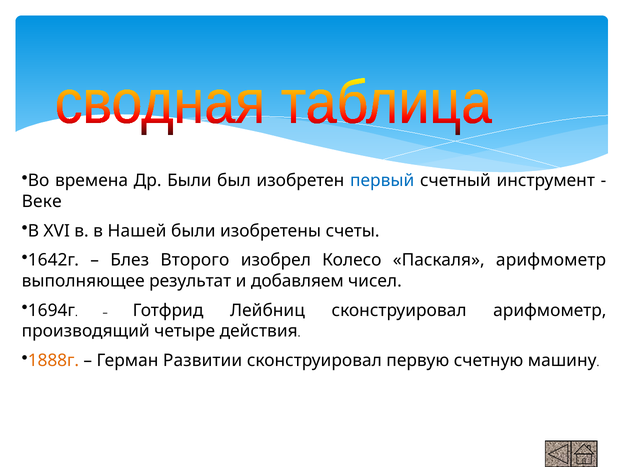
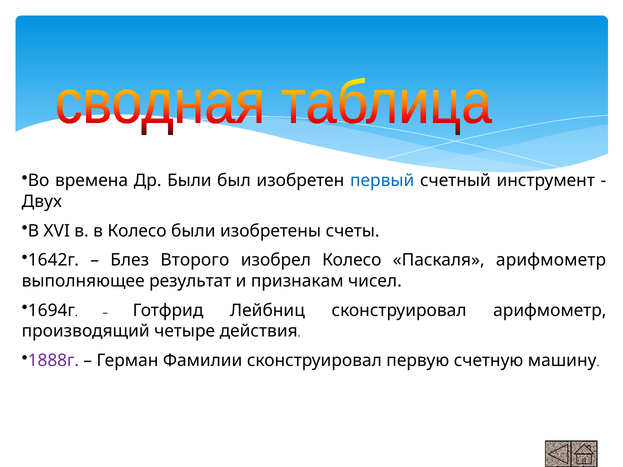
Веке: Веке -> Двух (42, 202)
в Нашей: Нашей -> Колесо (137, 231)
добавляем: добавляем -> признакам (297, 281)
1888г colour: orange -> purple (53, 361)
Развитии: Развитии -> Фамилии (203, 361)
